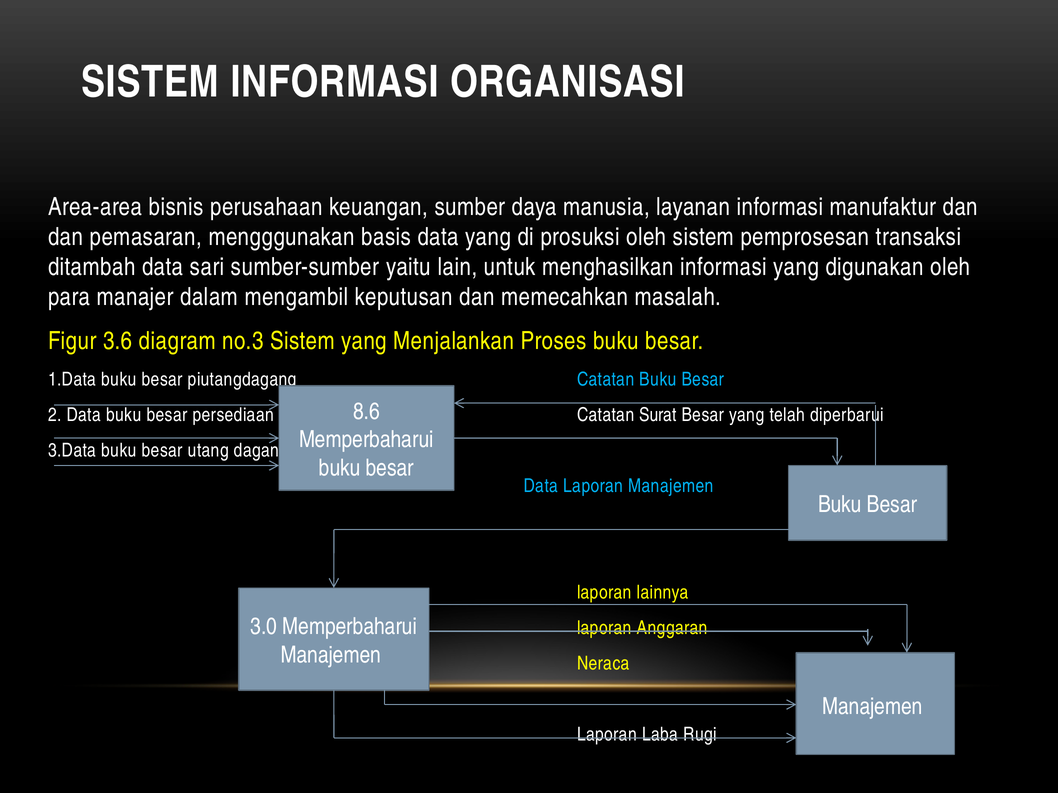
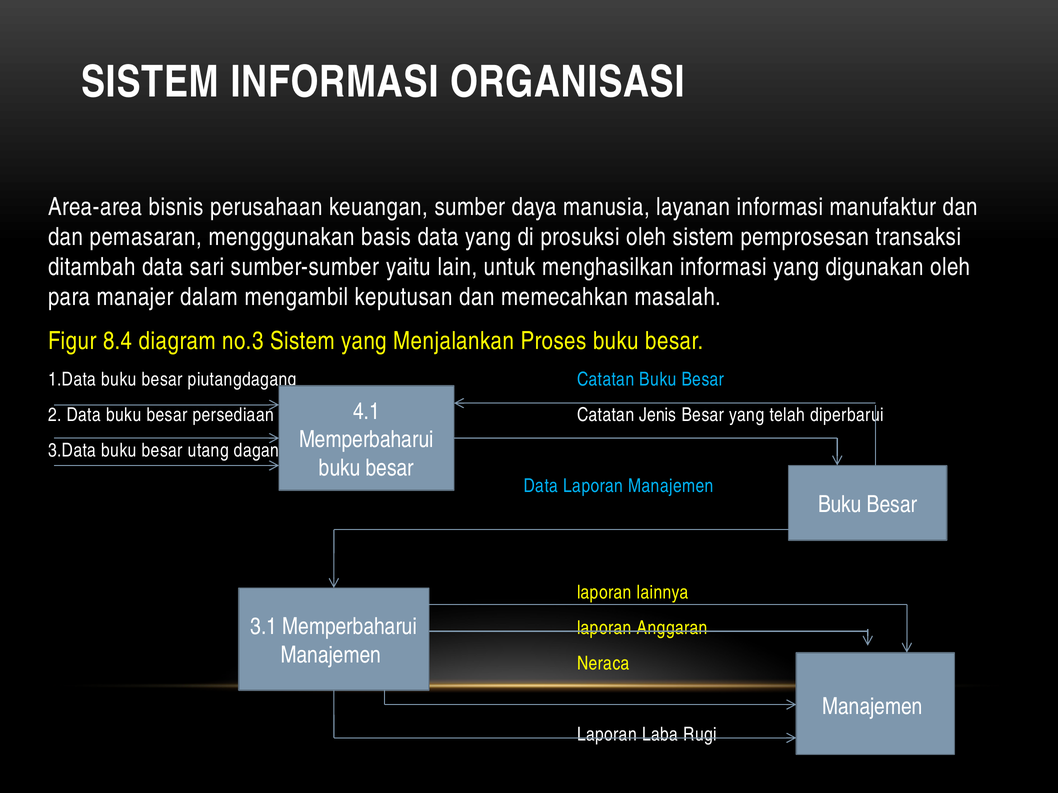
3.6: 3.6 -> 8.4 (118, 341)
8.6: 8.6 -> 4.1 (366, 412)
Surat: Surat -> Jenis (658, 415)
3.0: 3.0 -> 3.1 (264, 627)
